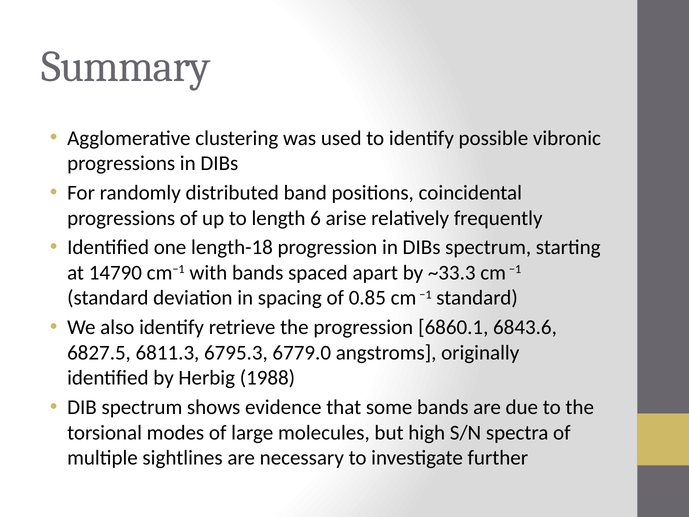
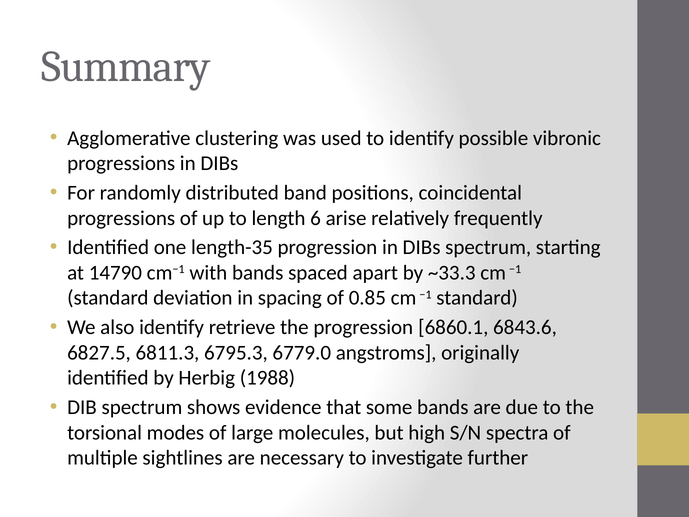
length-18: length-18 -> length-35 (232, 247)
